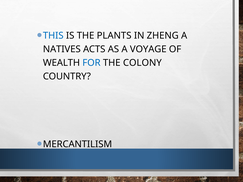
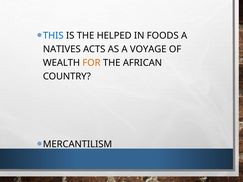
PLANTS: PLANTS -> HELPED (114, 36)
ZHENG: ZHENG -> FOODS (163, 36)
FOR colour: blue -> orange (91, 63)
COLONY: COLONY -> AFRICAN (142, 63)
